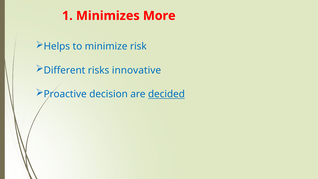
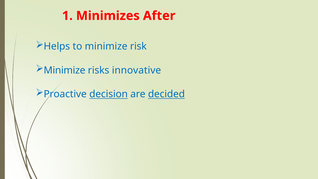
More: More -> After (159, 16)
Different: Different -> Minimize (65, 70)
decision underline: none -> present (109, 94)
